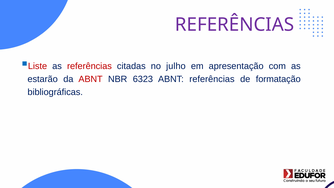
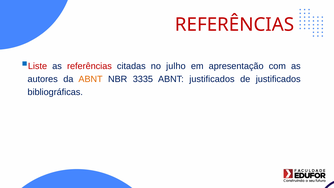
REFERÊNCIAS colour: purple -> red (235, 25)
estarão: estarão -> autores (43, 79)
ABNT colour: red -> orange (91, 79)
6323: 6323 -> 3335 (143, 79)
ABNT referências: referências -> justificados (212, 79)
de formatação: formatação -> justificados (278, 79)
